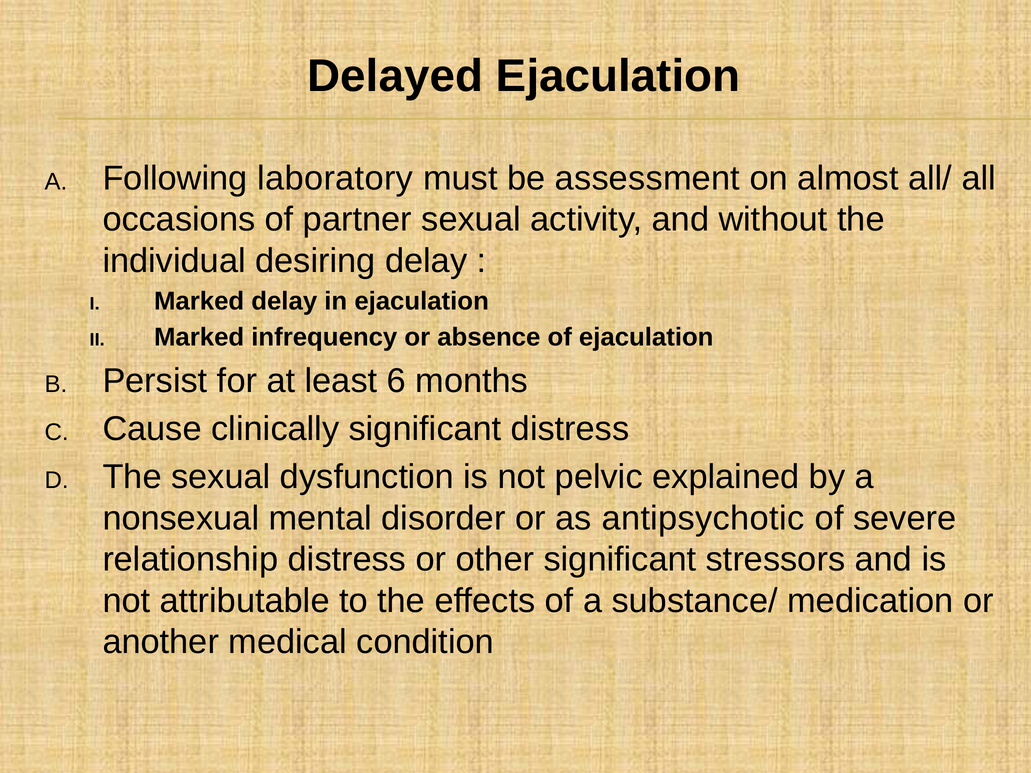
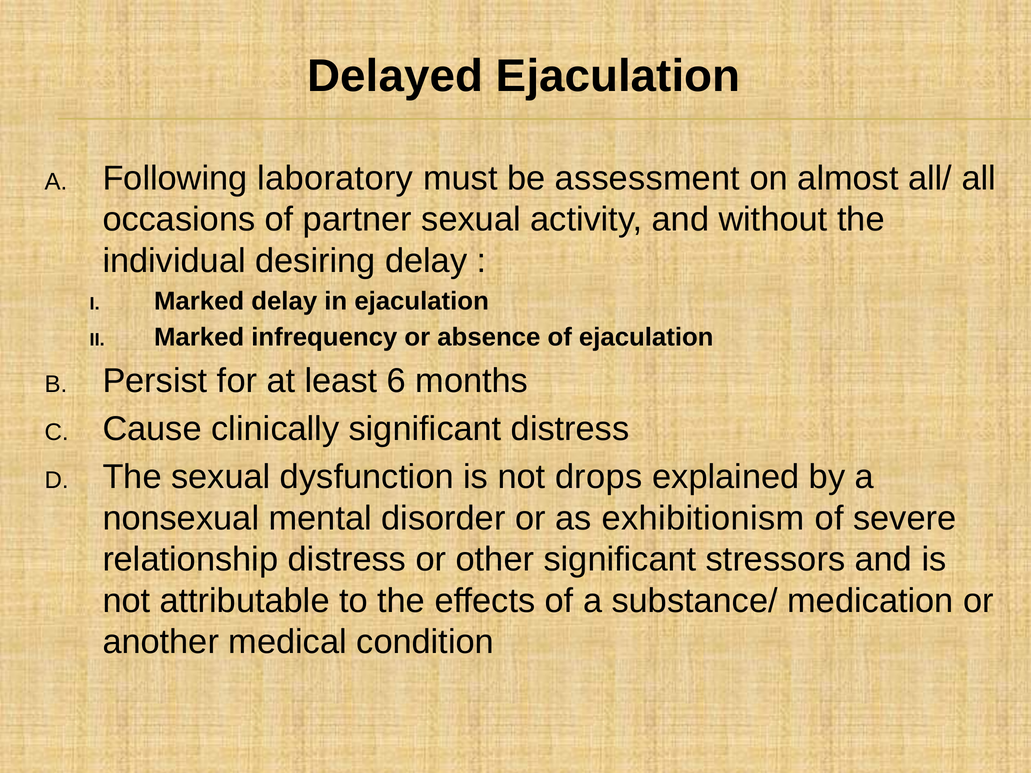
pelvic: pelvic -> drops (599, 477)
antipsychotic: antipsychotic -> exhibitionism (703, 519)
